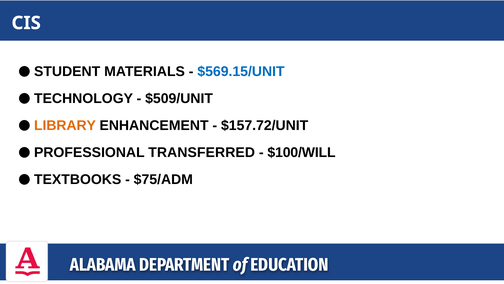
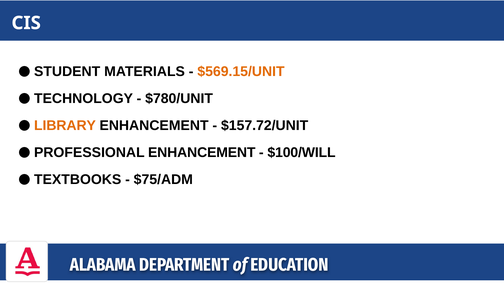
$569.15/UNIT colour: blue -> orange (241, 72)
$509/UNIT: $509/UNIT -> $780/UNIT (179, 98)
PROFESSIONAL TRANSFERRED: TRANSFERRED -> ENHANCEMENT (202, 152)
